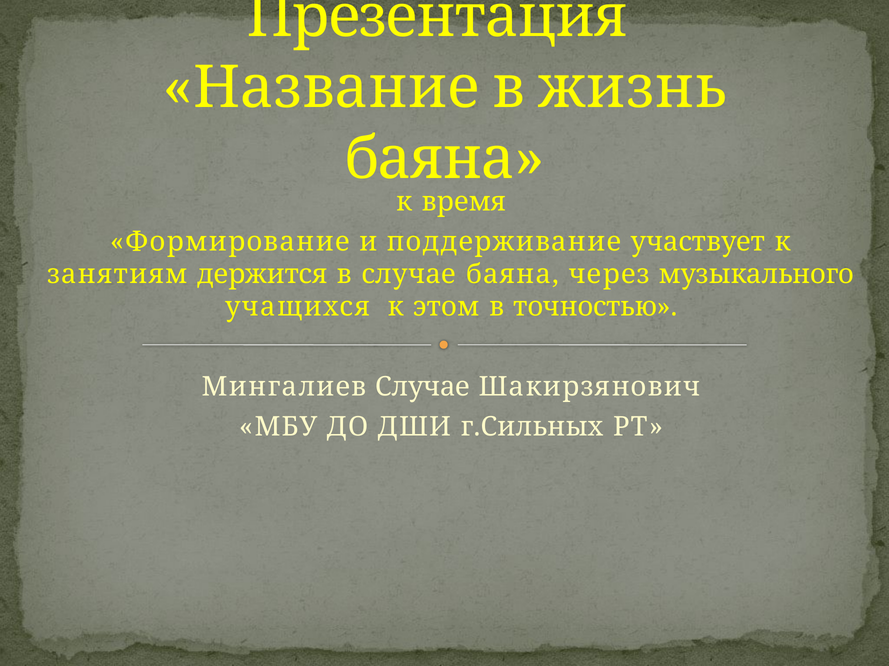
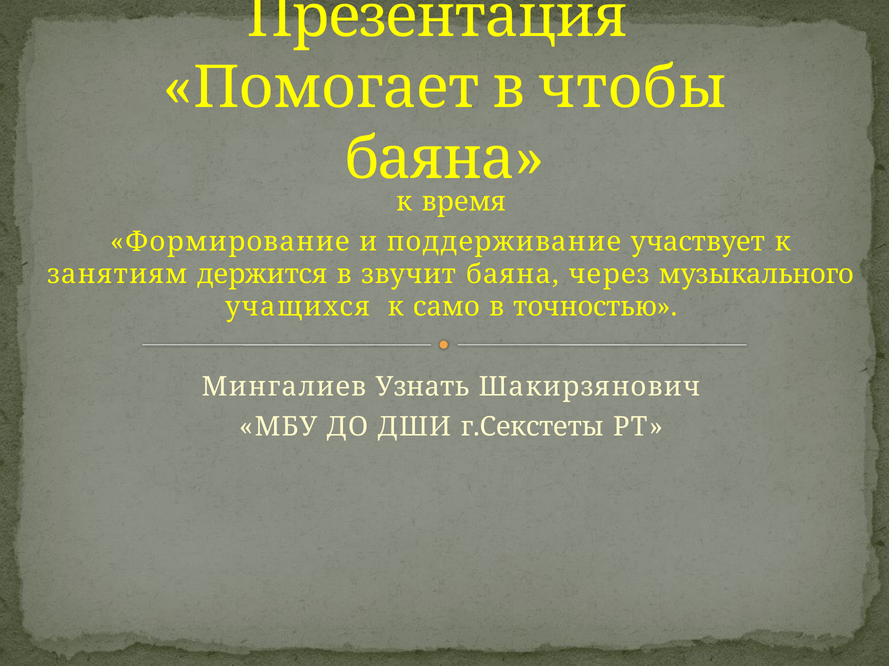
Название: Название -> Помогает (321, 88)
жизнь: жизнь -> чтобы (632, 88)
в случае: случае -> звучит (409, 275)
этом: этом -> само (447, 307)
Мингалиев Случае: Случае -> Узнать (423, 387)
г.Сильных: г.Сильных -> г.Секстеты (532, 427)
